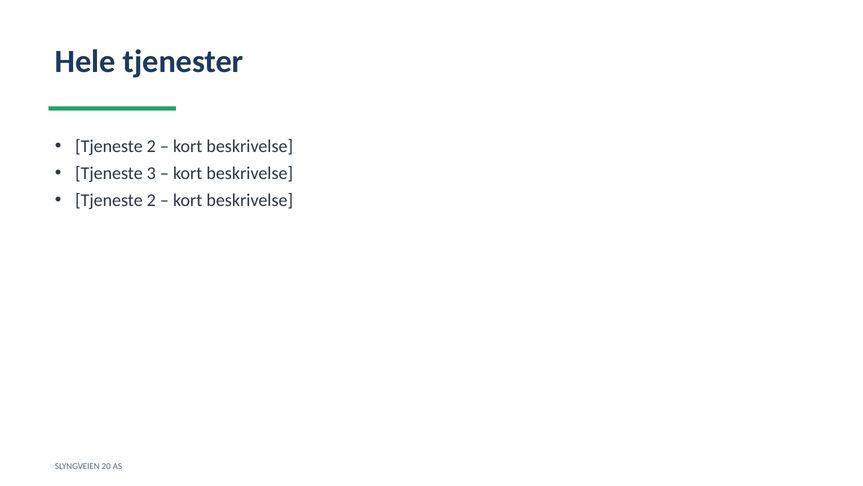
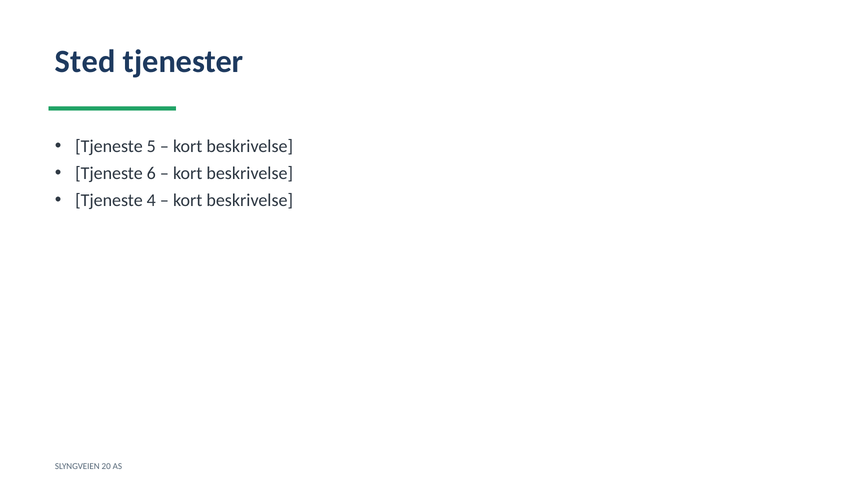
Hele: Hele -> Sted (85, 62)
2: 2 -> 5 (151, 146)
3: 3 -> 6 (151, 173)
2: 2 -> 4 (151, 200)
